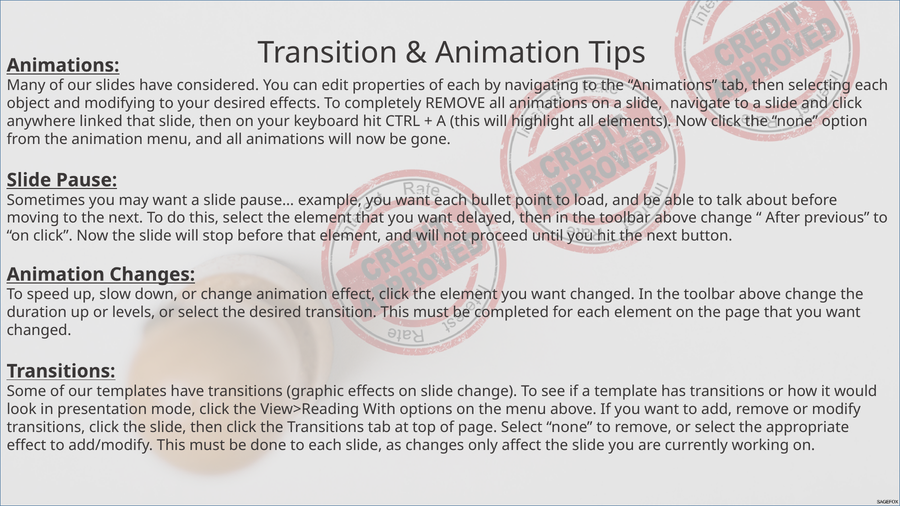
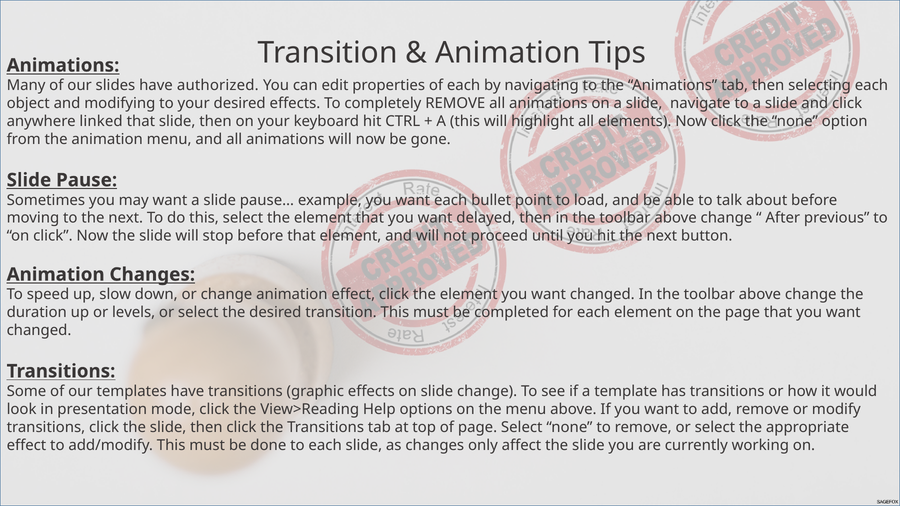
considered: considered -> authorized (218, 85)
With: With -> Help (379, 409)
